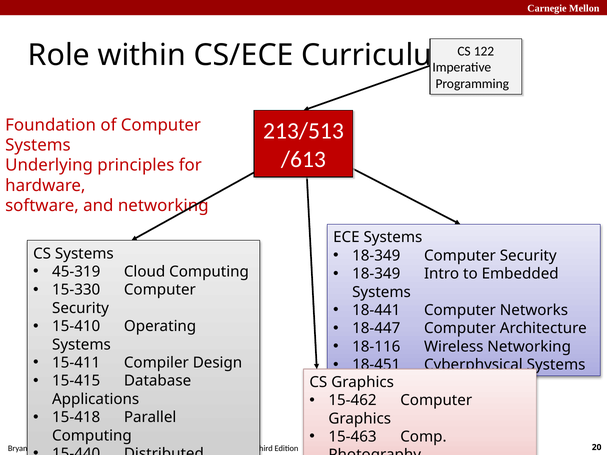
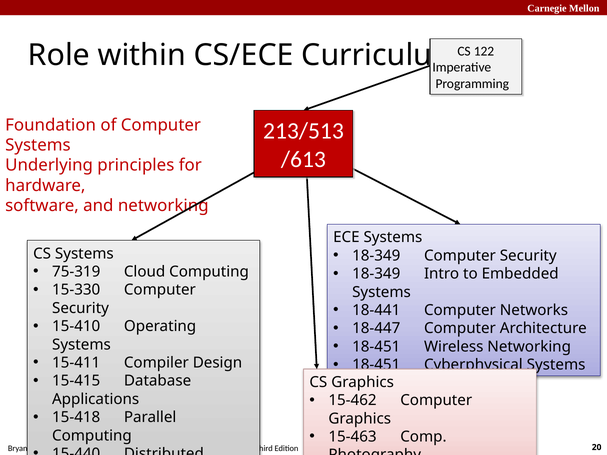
45-319: 45-319 -> 75-319 (76, 272)
18-116: 18-116 -> 18-451 (376, 347)
